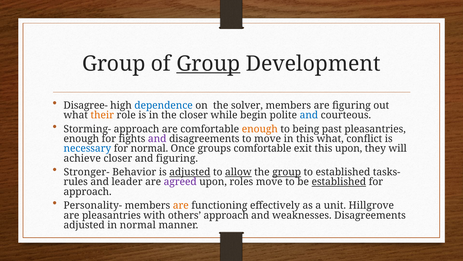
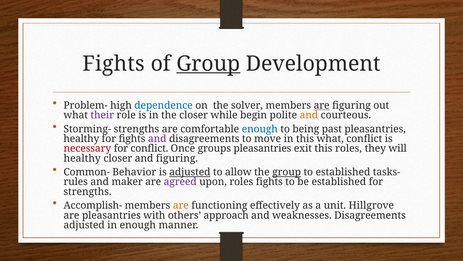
Group: Group -> Fights (114, 64)
Disagree-: Disagree- -> Problem- (86, 105)
are underline: none -> present (322, 105)
their colour: orange -> purple (102, 115)
and colour: blue -> orange (309, 115)
Storming- approach: approach -> strengths (136, 129)
enough colour: orange -> blue (260, 129)
enough: enough -> healthy (81, 139)
necessary colour: blue -> red (87, 148)
for normal: normal -> conflict (149, 148)
groups comfortable: comfortable -> pleasantries (262, 148)
this upon: upon -> roles (349, 148)
achieve: achieve -> healthy (82, 158)
Stronger-: Stronger- -> Common- (87, 172)
allow underline: present -> none (238, 172)
leader: leader -> maker (127, 182)
roles move: move -> fights (269, 182)
established underline: present -> none (339, 182)
approach: approach -> strengths (87, 191)
Personality-: Personality- -> Accomplish- (93, 205)
in normal: normal -> enough (138, 225)
